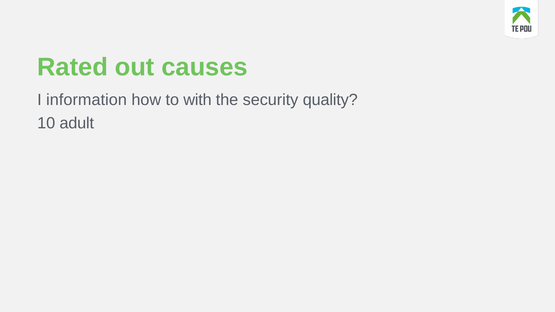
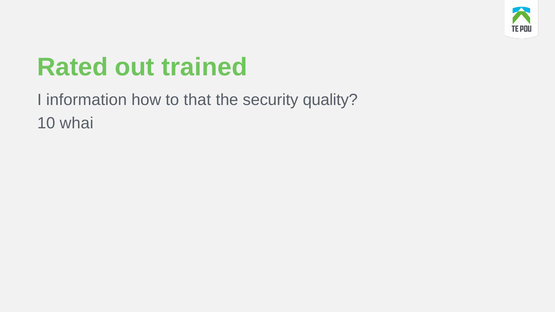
causes: causes -> trained (204, 67)
with: with -> that (197, 100)
adult: adult -> whai (77, 123)
